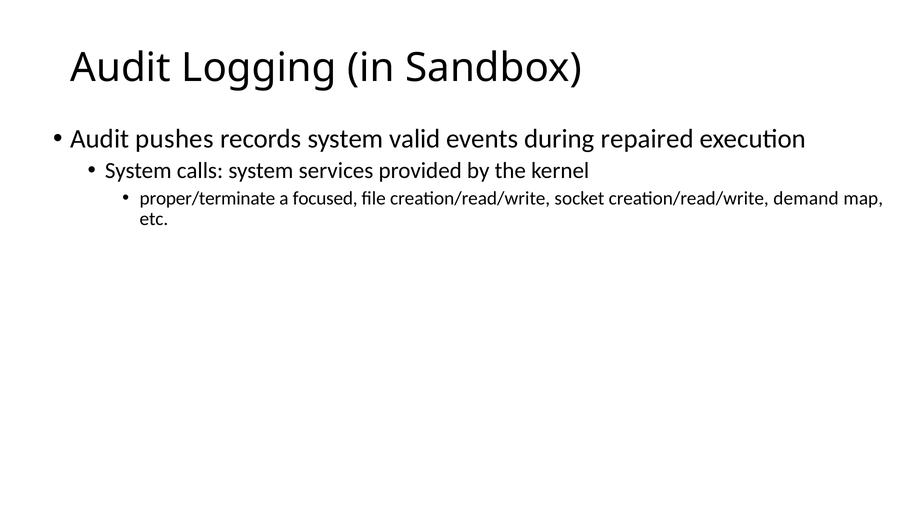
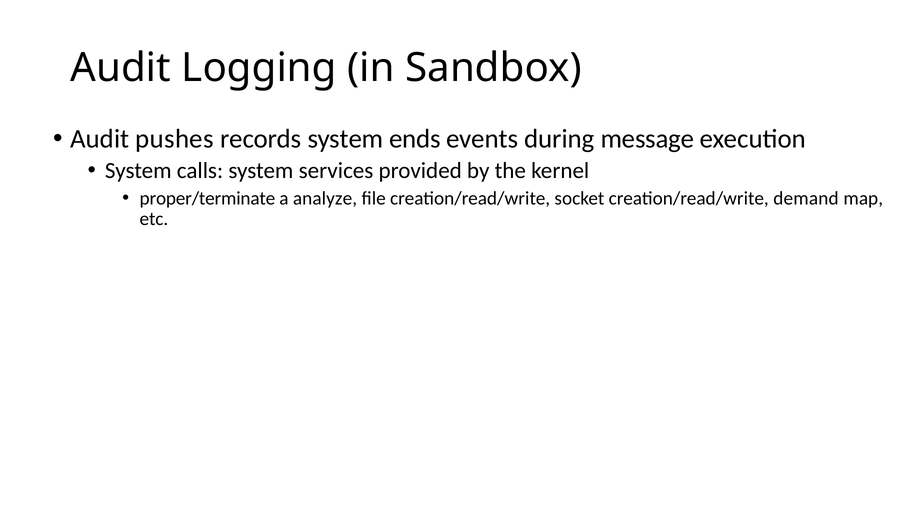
valid: valid -> ends (415, 139)
repaired: repaired -> message (647, 139)
focused: focused -> analyze (325, 198)
